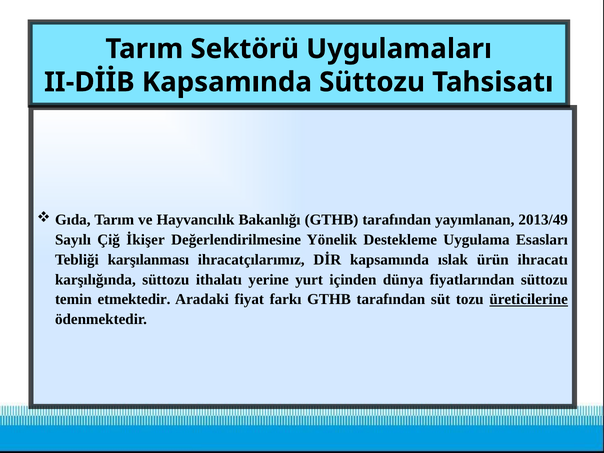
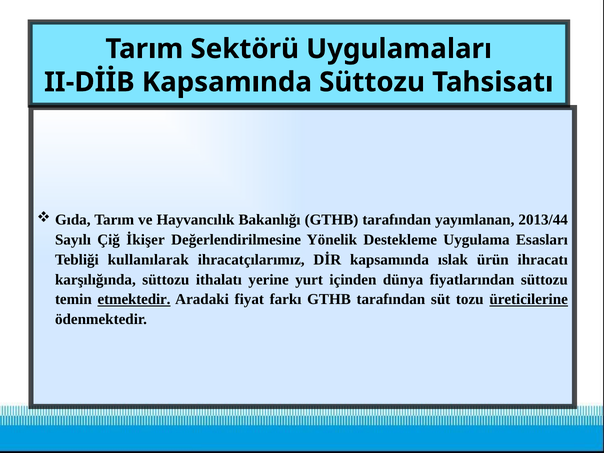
2013/49: 2013/49 -> 2013/44 (543, 220)
karşılanması: karşılanması -> kullanılarak (148, 260)
etmektedir underline: none -> present (134, 299)
